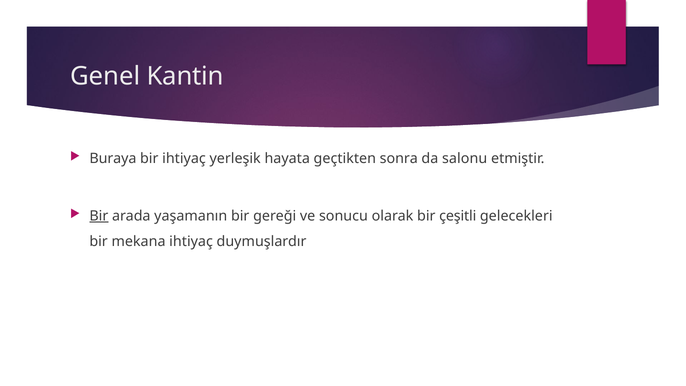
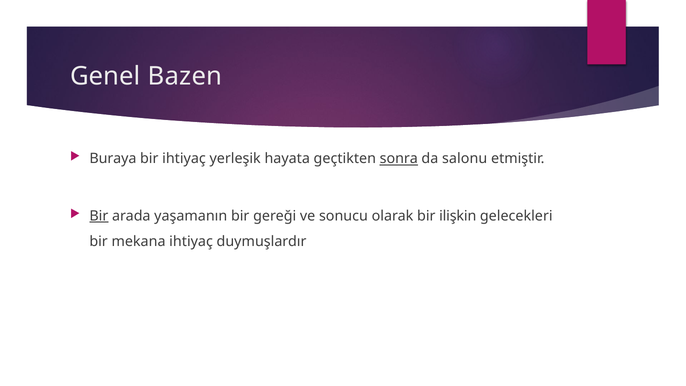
Kantin: Kantin -> Bazen (185, 76)
sonra underline: none -> present (399, 159)
çeşitli: çeşitli -> ilişkin (458, 216)
